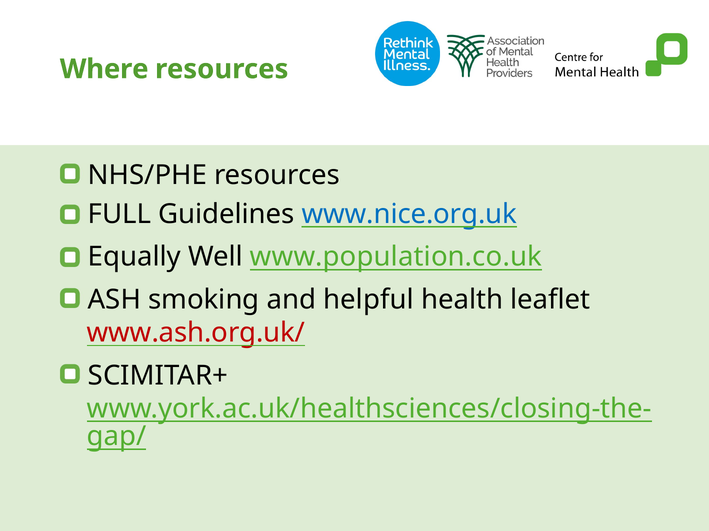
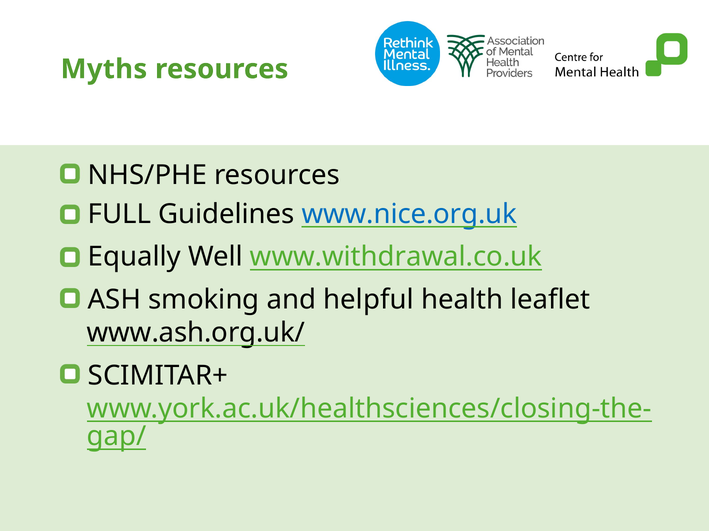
Where: Where -> Myths (104, 69)
www.population.co.uk: www.population.co.uk -> www.withdrawal.co.uk (396, 257)
www.ash.org.uk/ colour: red -> black (196, 333)
